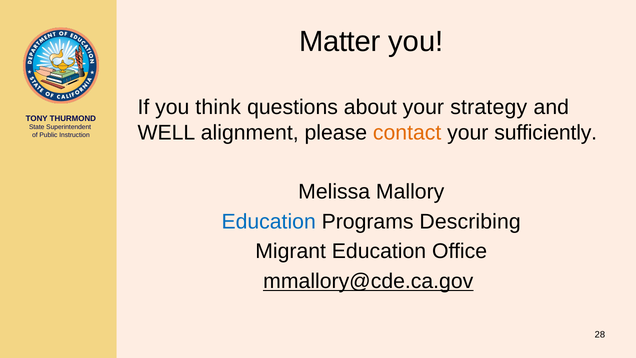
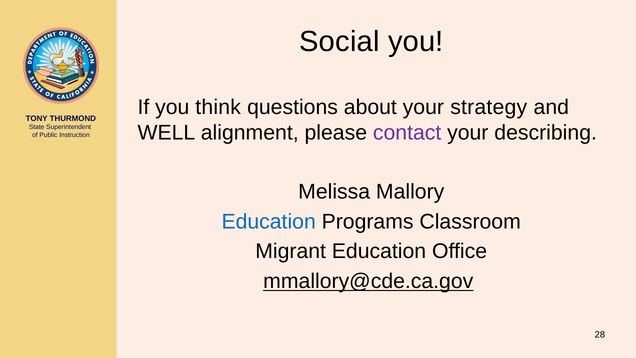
Matter: Matter -> Social (340, 42)
contact colour: orange -> purple (407, 132)
sufficiently: sufficiently -> describing (546, 132)
Describing: Describing -> Classroom (470, 222)
